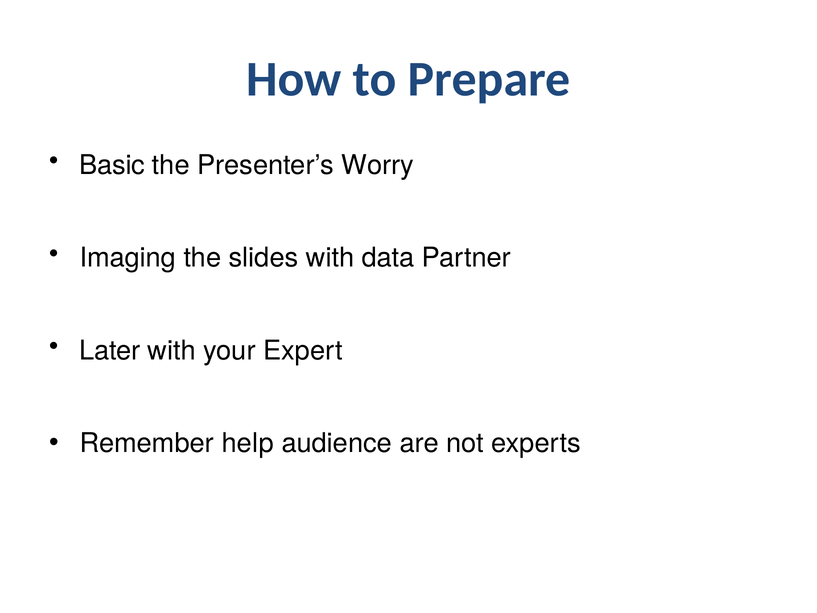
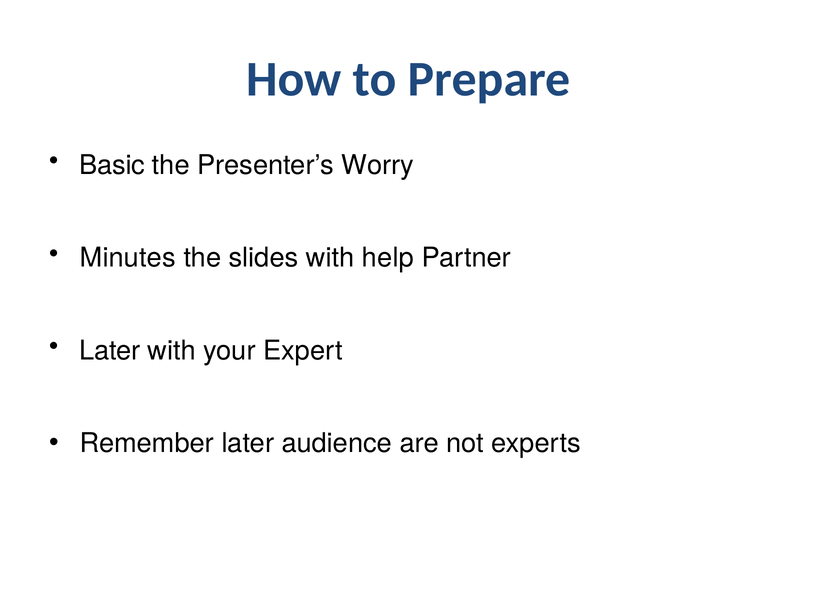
Imaging: Imaging -> Minutes (128, 258)
data: data -> help (388, 258)
Remember help: help -> later (248, 443)
